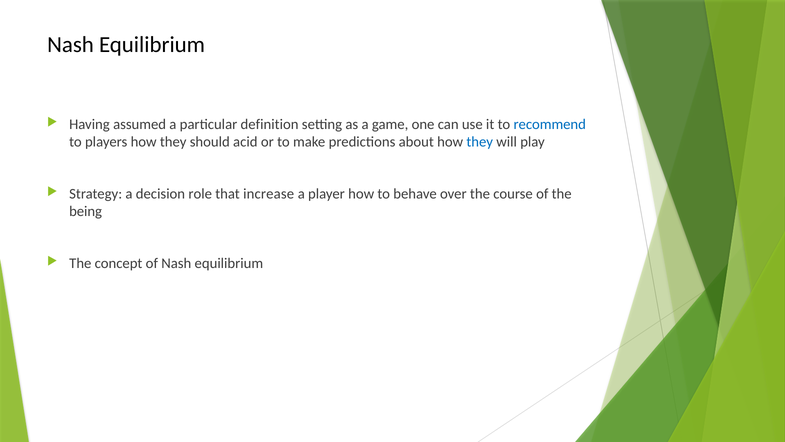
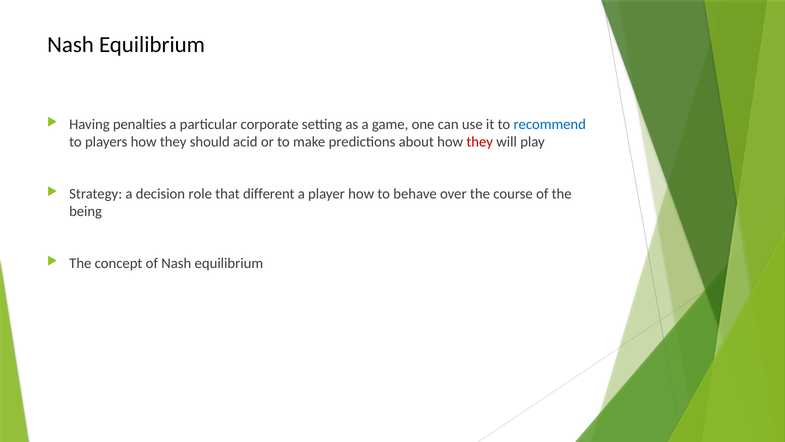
assumed: assumed -> penalties (140, 124)
definition: definition -> corporate (270, 124)
they colour: blue -> red (480, 142)
increase: increase -> different (269, 194)
